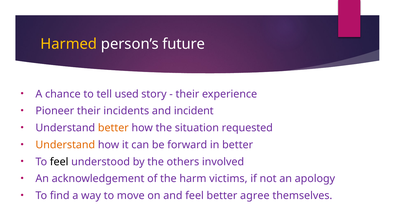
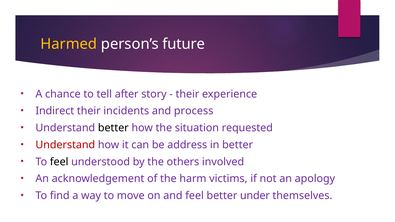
used: used -> after (127, 94)
Pioneer: Pioneer -> Indirect (55, 111)
incident: incident -> process (194, 111)
better colour: orange -> black (113, 128)
Understand colour: orange -> red (65, 145)
forward: forward -> address (187, 145)
agree: agree -> under (255, 196)
